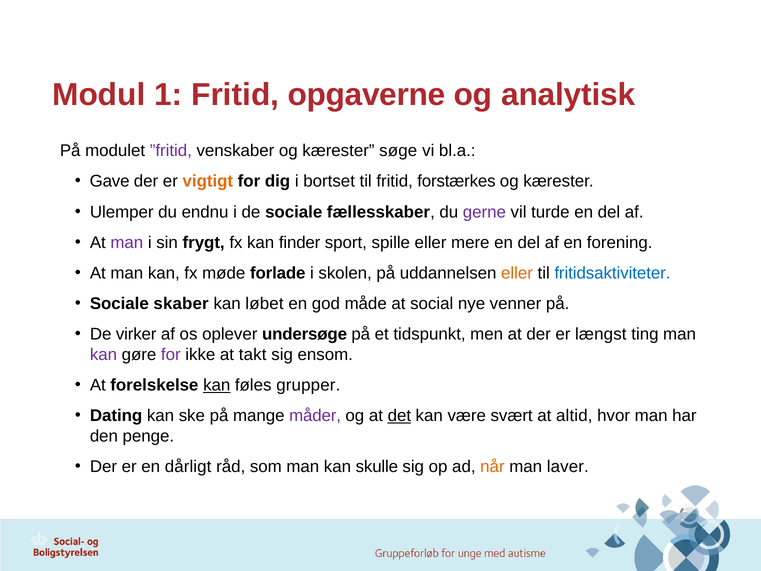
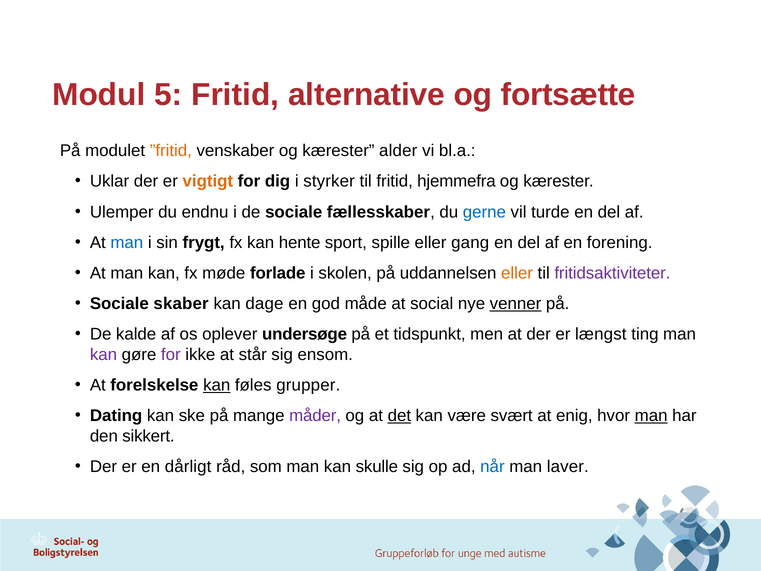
1: 1 -> 5 (168, 95)
opgaverne: opgaverne -> alternative (367, 95)
analytisk: analytisk -> fortsætte (568, 95)
”fritid colour: purple -> orange (171, 151)
søge: søge -> alder (398, 151)
Gave: Gave -> Uklar (110, 181)
bortset: bortset -> styrker (329, 181)
forstærkes: forstærkes -> hjemmefra (456, 181)
gerne colour: purple -> blue (484, 212)
man colour: purple -> blue (127, 242)
finder: finder -> hente (300, 242)
mere: mere -> gang (470, 242)
fritidsaktiviteter colour: blue -> purple (612, 273)
løbet: løbet -> dage (264, 304)
venner underline: none -> present (516, 304)
virker: virker -> kalde (136, 334)
takt: takt -> står (253, 354)
altid: altid -> enig (574, 416)
man underline: none -> present (651, 416)
penge: penge -> sikkert (148, 436)
når colour: orange -> blue (492, 467)
